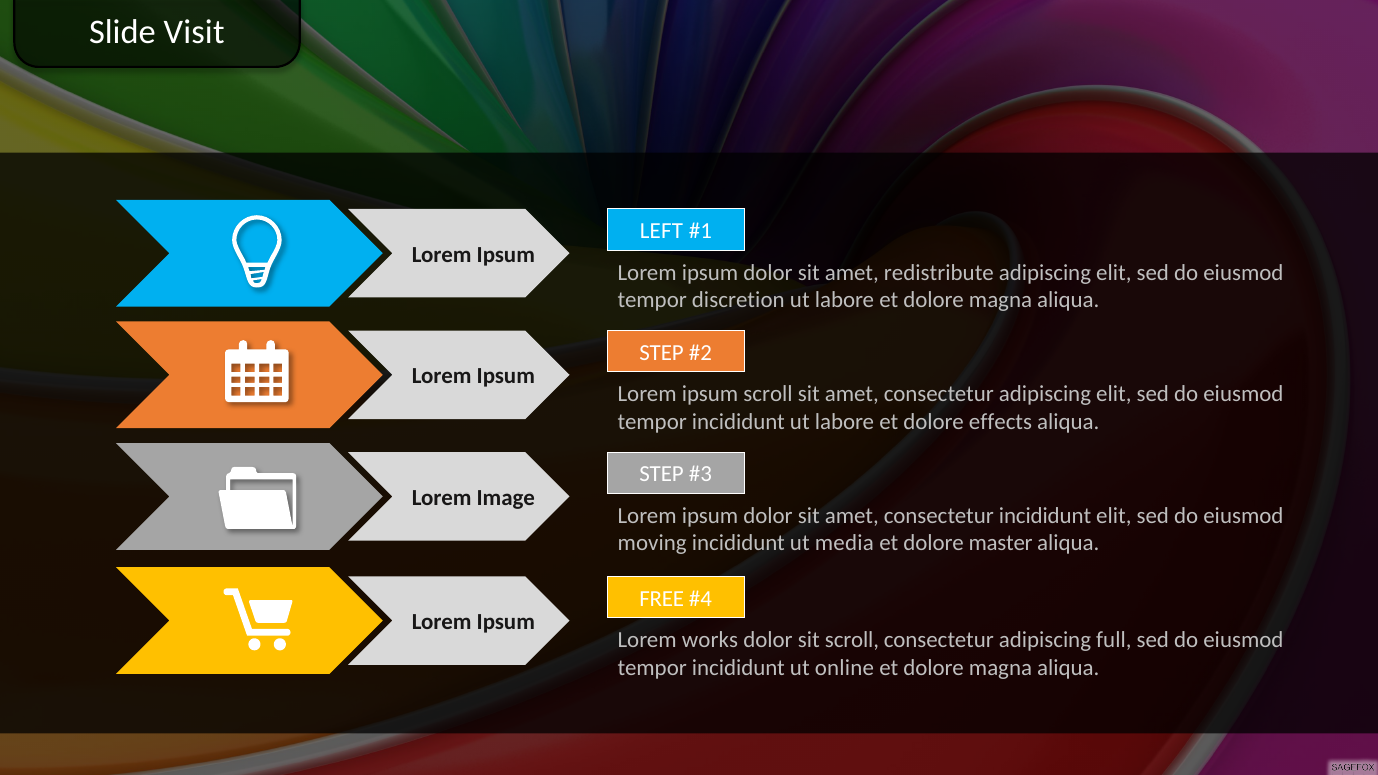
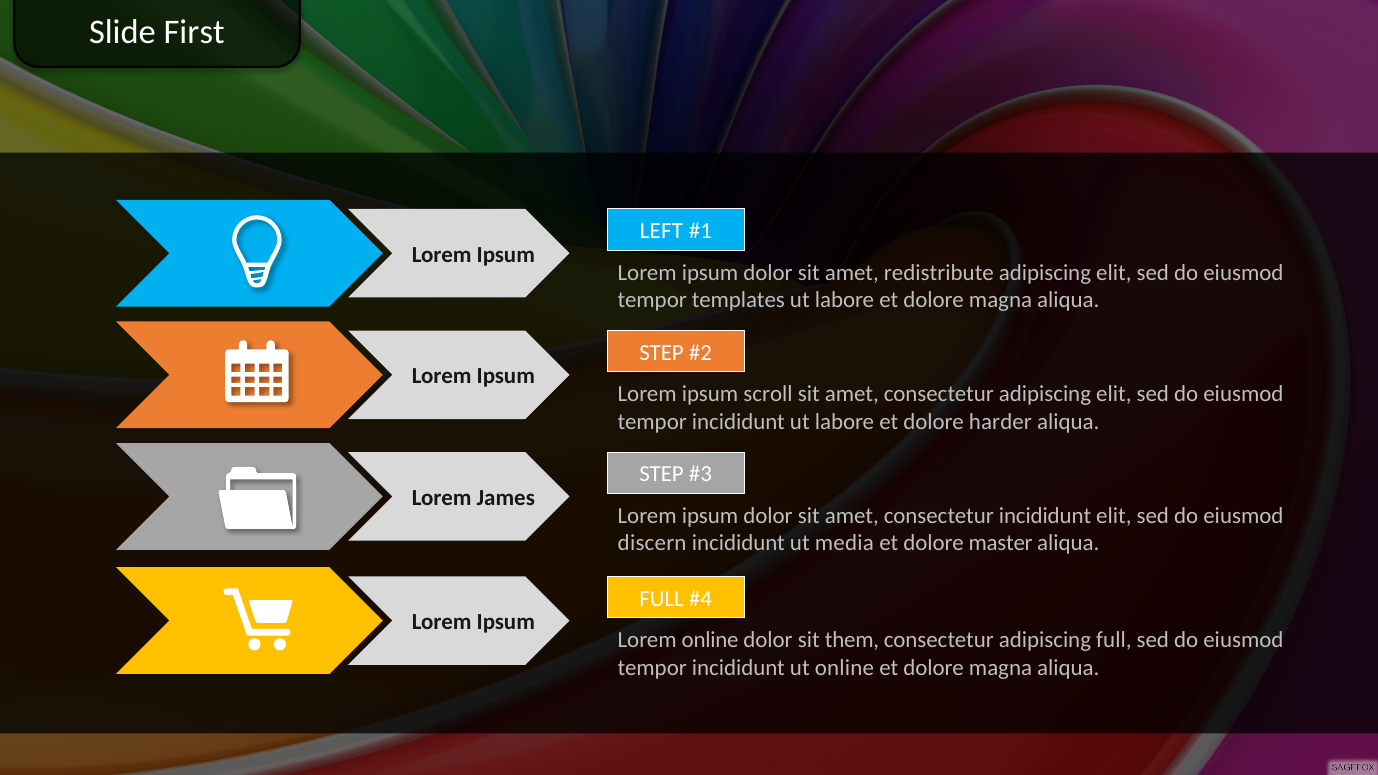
Visit: Visit -> First (194, 33)
discretion: discretion -> templates (738, 300)
effects: effects -> harder (1000, 422)
Image: Image -> James (506, 498)
moving: moving -> discern (652, 543)
FREE: FREE -> FULL (662, 599)
Lorem works: works -> online (710, 640)
sit scroll: scroll -> them (852, 640)
